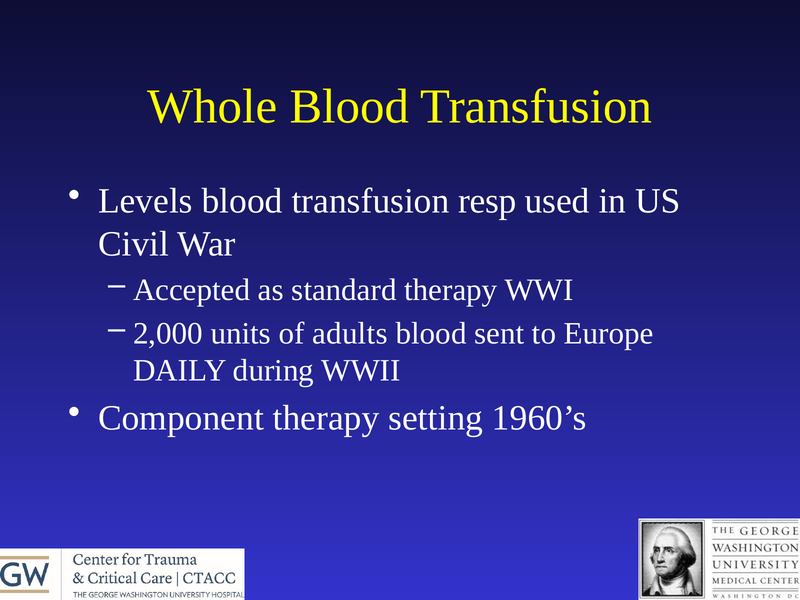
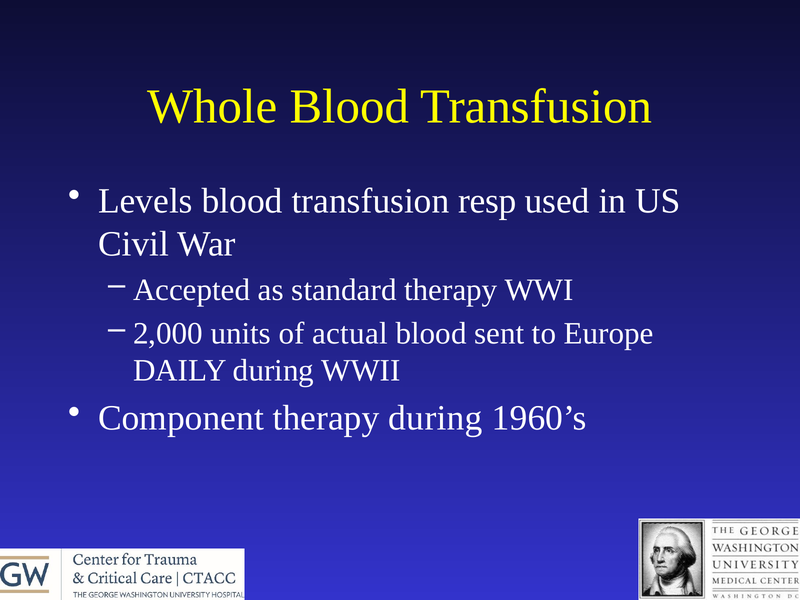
adults: adults -> actual (350, 333)
therapy setting: setting -> during (436, 418)
